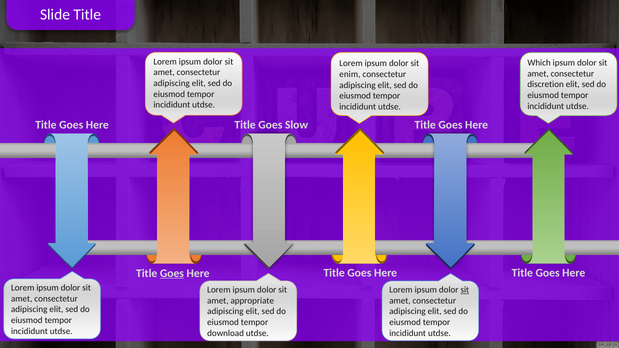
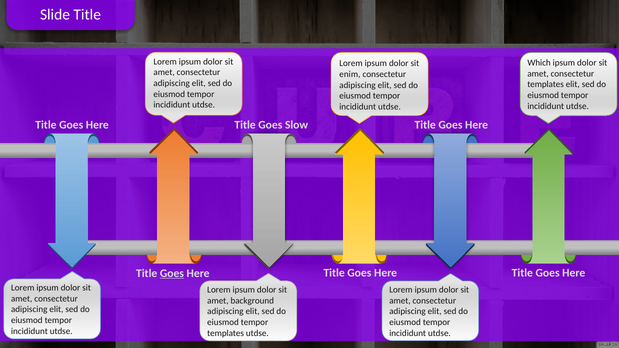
discretion: discretion -> templates (546, 84)
sit underline: present -> none (465, 290)
appropriate: appropriate -> background (252, 301)
download: download -> templates (226, 333)
